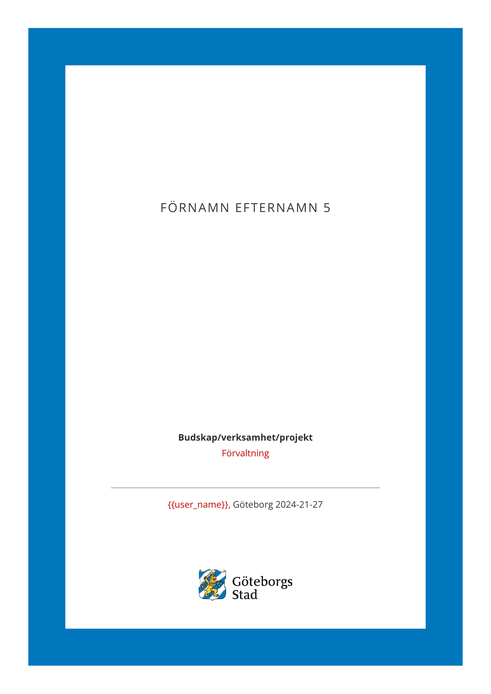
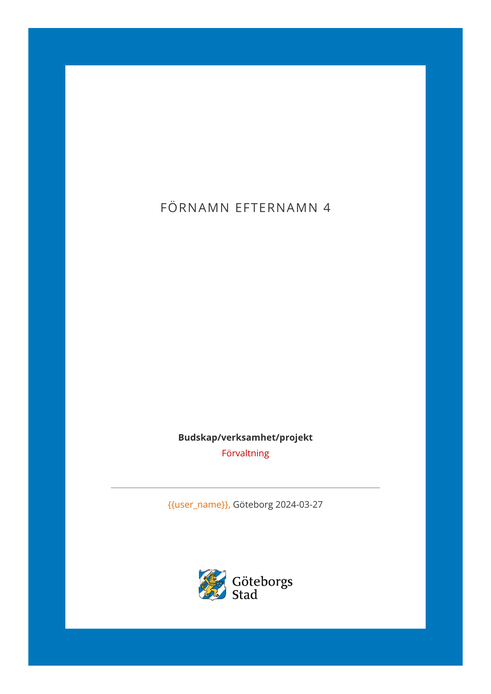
5: 5 -> 4 (327, 208)
user_name colour: red -> orange (199, 505)
2024-21-27: 2024-21-27 -> 2024-03-27 (299, 505)
